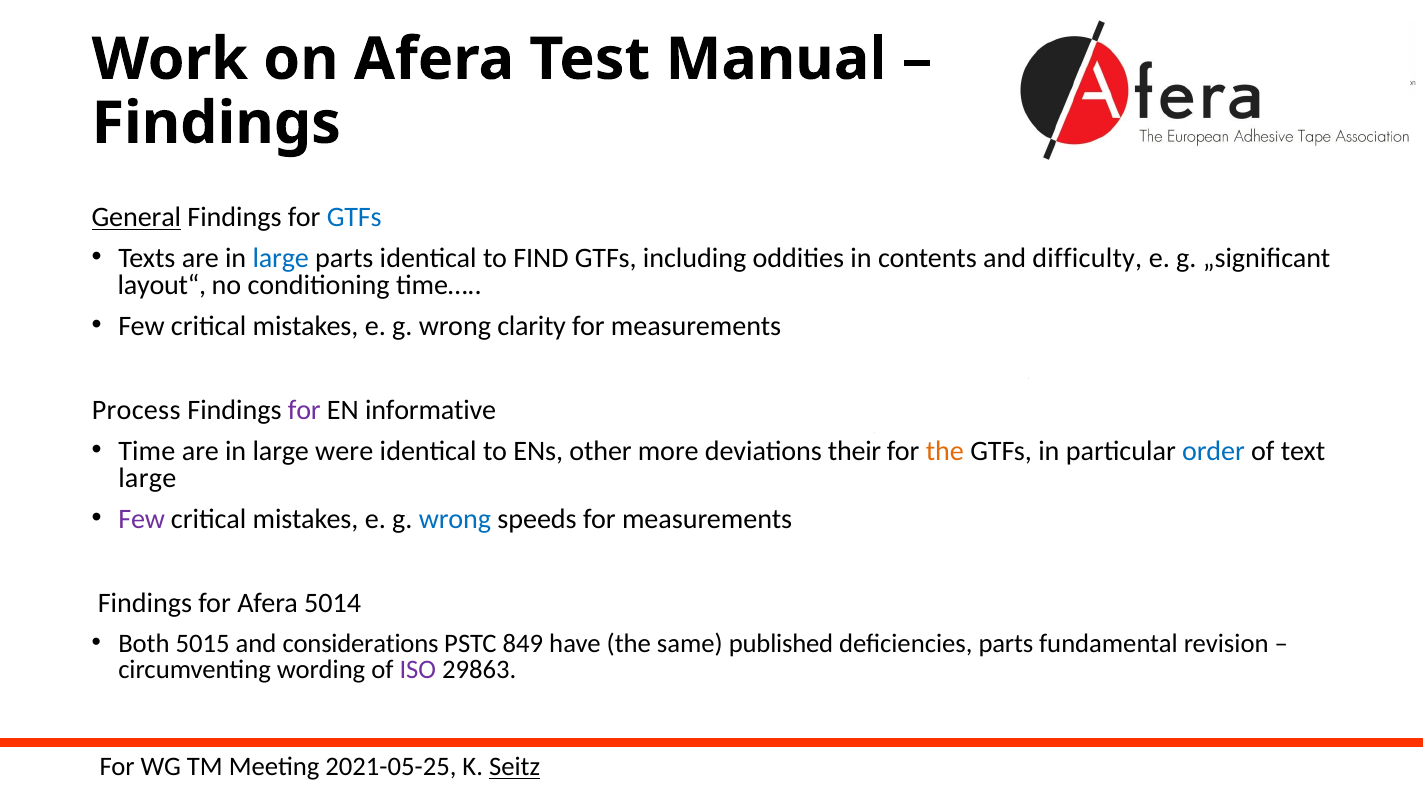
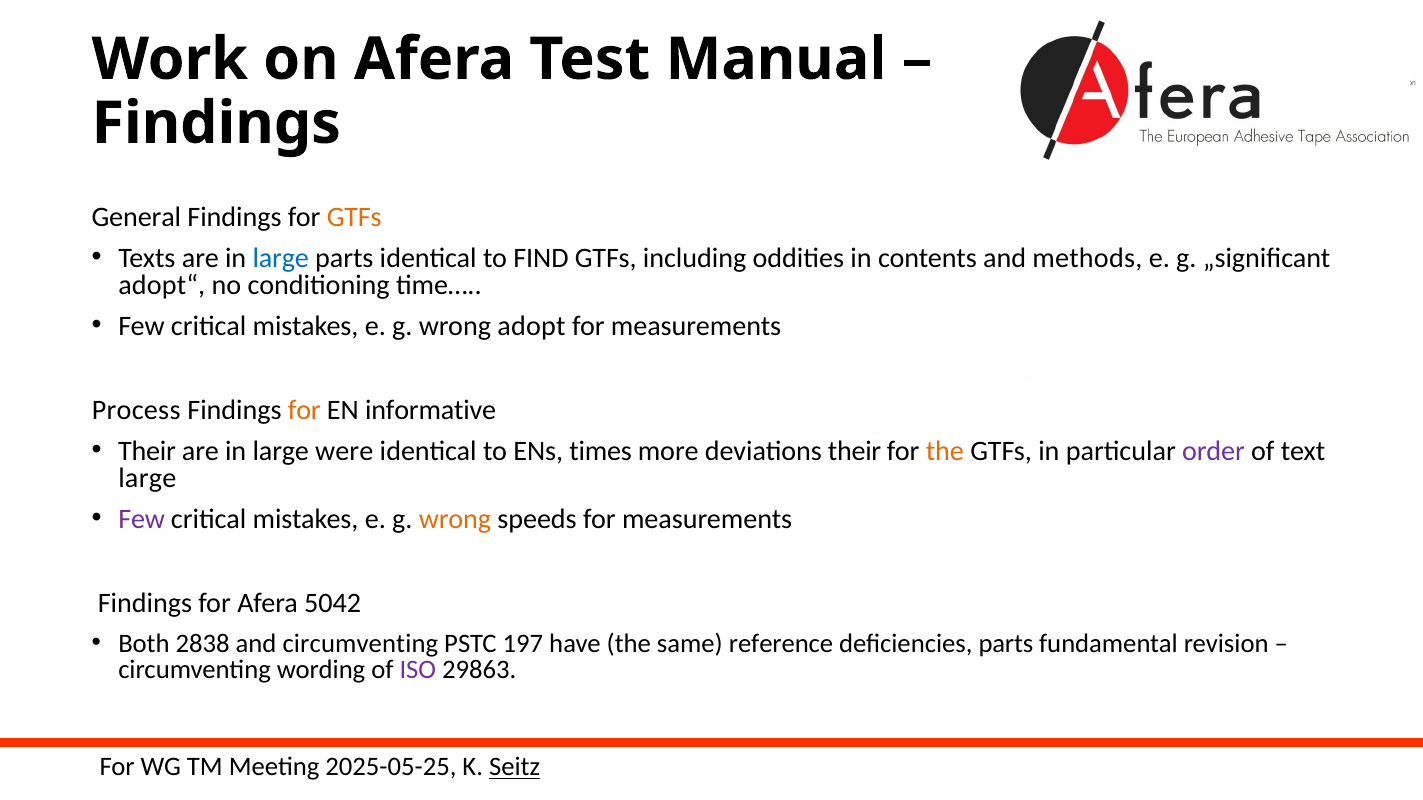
General underline: present -> none (136, 218)
GTFs colour: blue -> orange (354, 218)
difficulty: difficulty -> methods (1087, 258)
layout“: layout“ -> adopt“ (162, 286)
clarity: clarity -> adopt (531, 326)
for colour: purple -> orange (304, 411)
Time: Time -> Their (147, 451)
other: other -> times (601, 451)
order colour: blue -> purple (1213, 451)
wrong colour: blue -> orange (455, 519)
5014: 5014 -> 5042 (333, 604)
5015: 5015 -> 2838 (203, 644)
and considerations: considerations -> circumventing (360, 644)
849: 849 -> 197 (523, 644)
published: published -> reference (781, 644)
2021-05-25: 2021-05-25 -> 2025-05-25 (391, 767)
